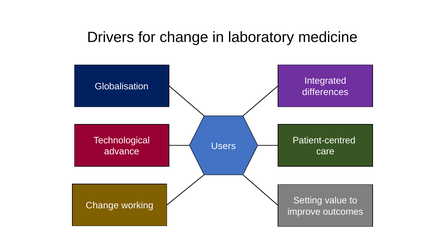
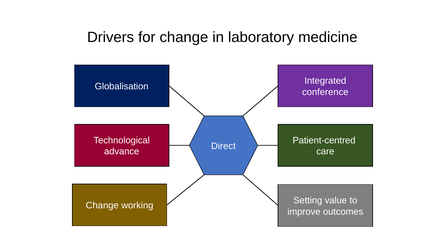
differences: differences -> conference (325, 92)
Users: Users -> Direct (223, 146)
